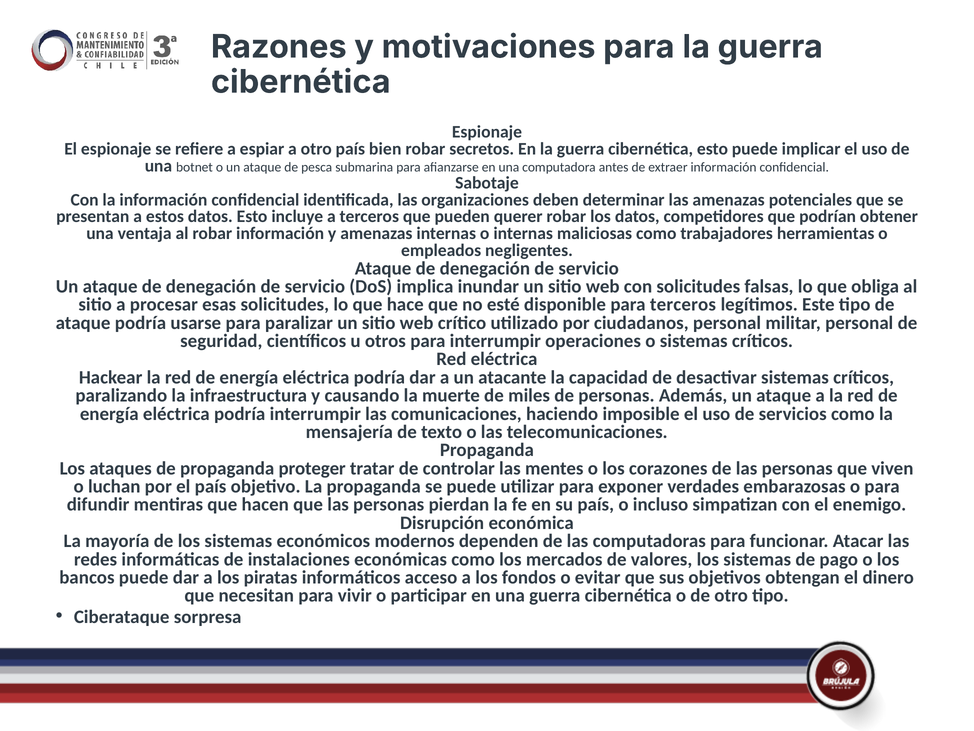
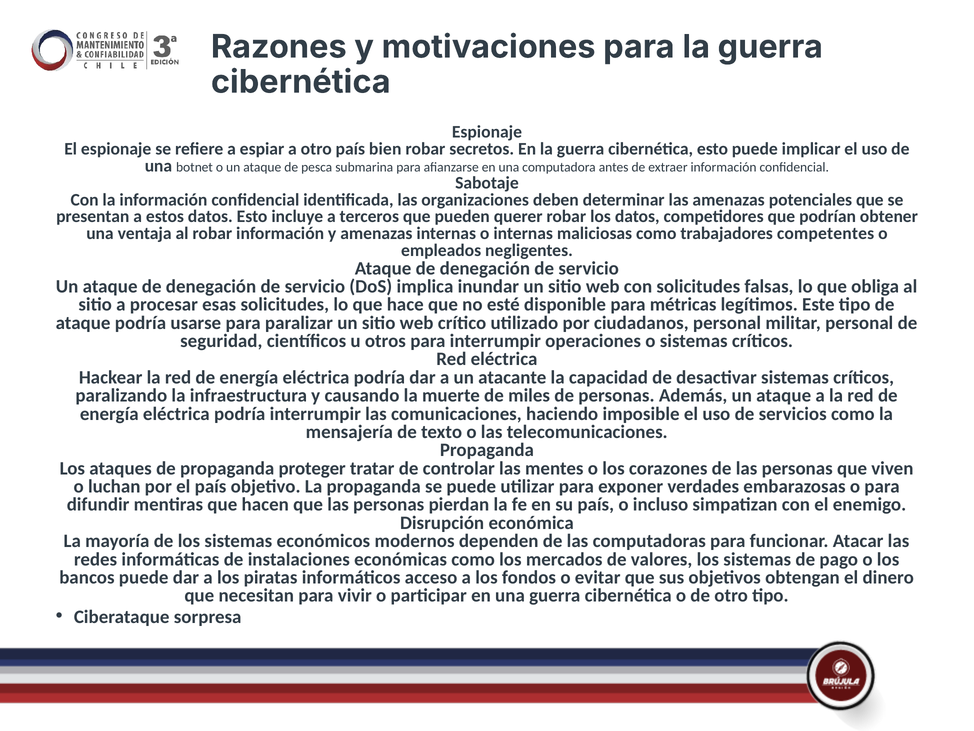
herramientas: herramientas -> competentes (826, 233)
para terceros: terceros -> métricas (683, 304)
